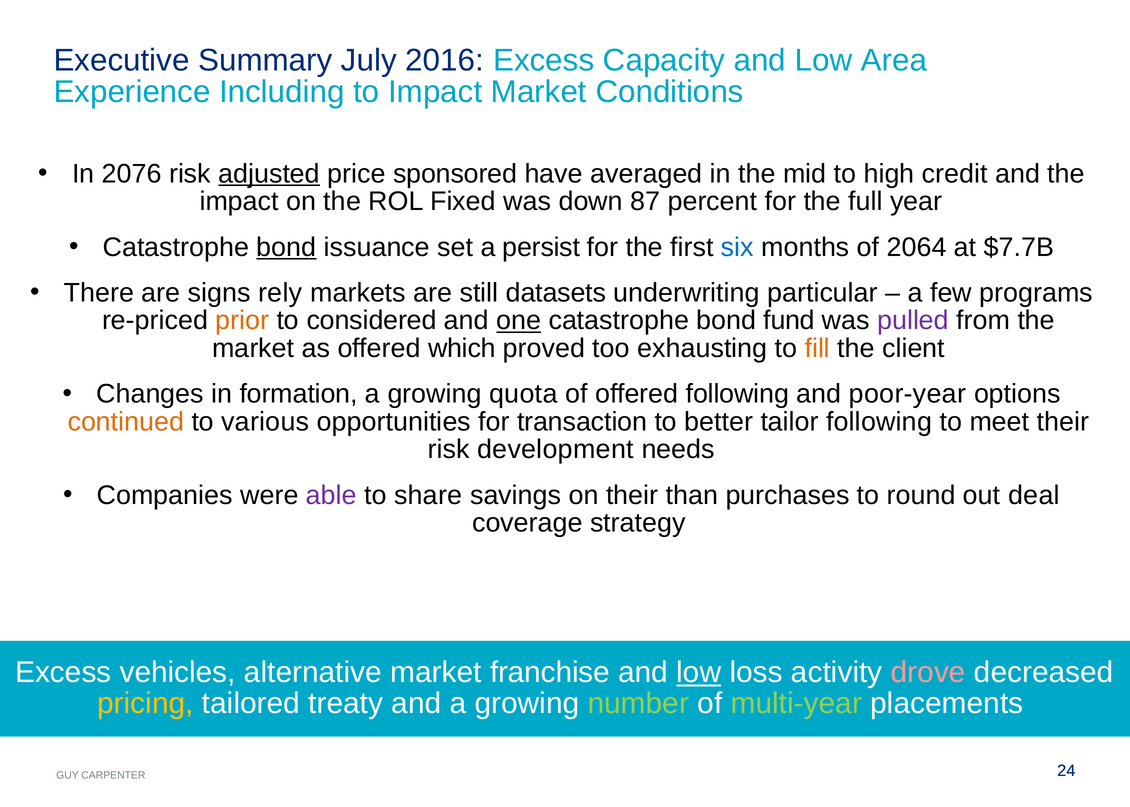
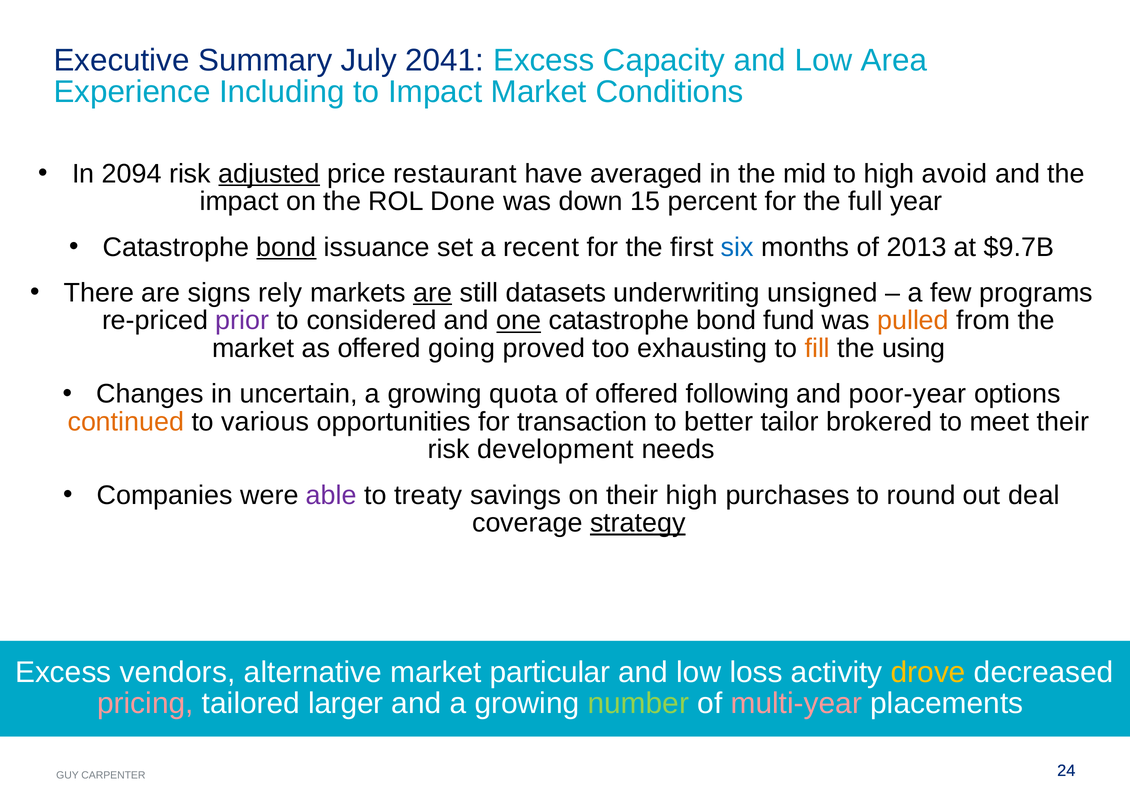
2016: 2016 -> 2041 (445, 61)
2076: 2076 -> 2094 (132, 174)
sponsored: sponsored -> restaurant (455, 174)
credit: credit -> avoid (955, 174)
Fixed: Fixed -> Done (463, 201)
87: 87 -> 15 (645, 201)
persist: persist -> recent (541, 247)
2064: 2064 -> 2013 (917, 247)
$7.7B: $7.7B -> $9.7B (1019, 247)
are underline: none -> present (433, 293)
particular: particular -> unsigned (822, 293)
prior colour: orange -> purple (242, 321)
pulled colour: purple -> orange (913, 321)
which: which -> going (462, 348)
client: client -> using (914, 348)
formation: formation -> uncertain (299, 394)
tailor following: following -> brokered (879, 422)
share: share -> treaty (428, 495)
their than: than -> high (692, 495)
strategy underline: none -> present (638, 523)
vehicles: vehicles -> vendors (178, 673)
franchise: franchise -> particular (550, 673)
low underline: present -> none (699, 673)
drove colour: pink -> yellow (928, 673)
pricing colour: yellow -> pink (145, 703)
treaty: treaty -> larger (346, 703)
multi-year colour: light green -> pink (796, 703)
